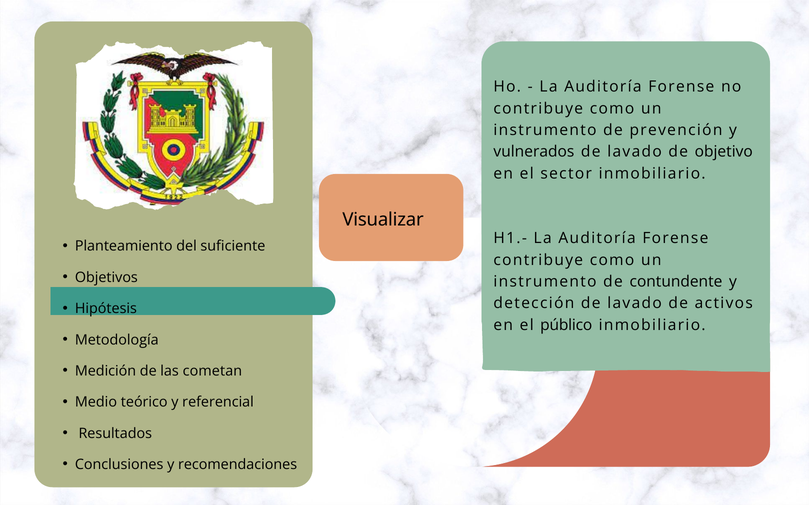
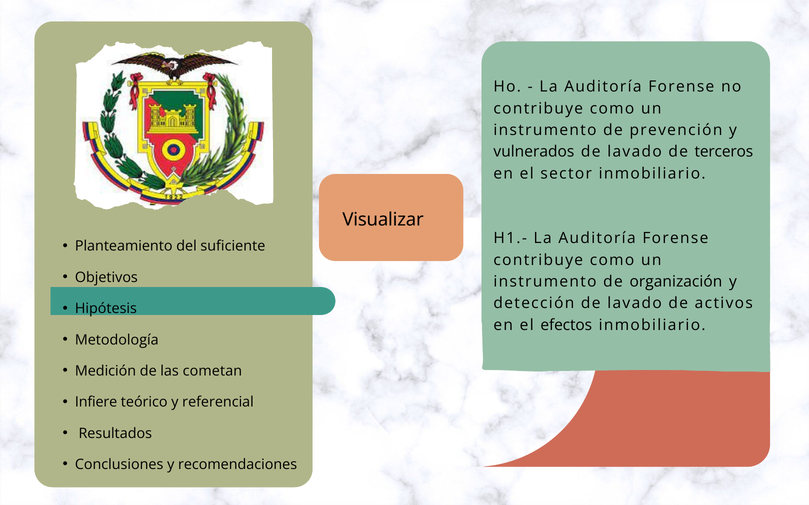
objetivo: objetivo -> terceros (724, 152)
contundente: contundente -> organización (676, 282)
público: público -> efectos (566, 325)
Medio: Medio -> Infiere (96, 403)
